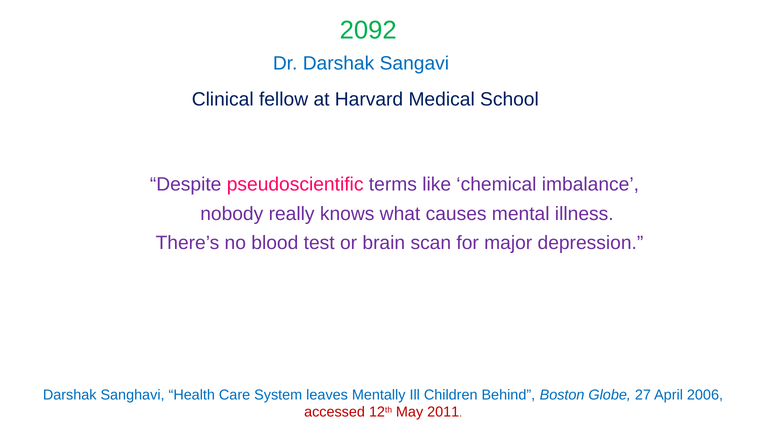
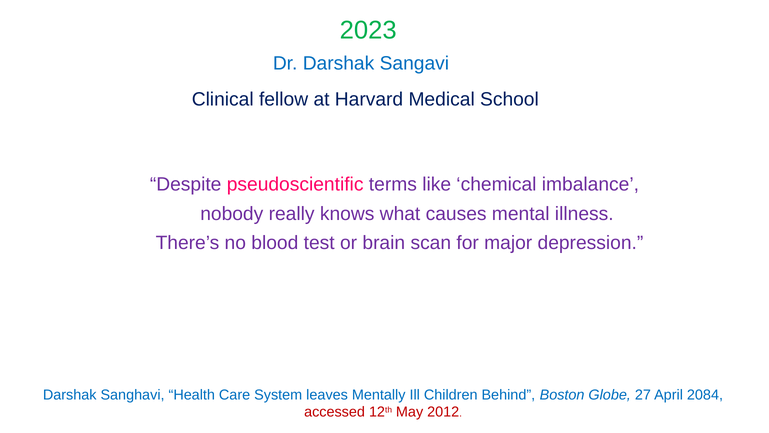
2092: 2092 -> 2023 (368, 30)
2006: 2006 -> 2084 (705, 394)
2011: 2011 -> 2012 (443, 412)
